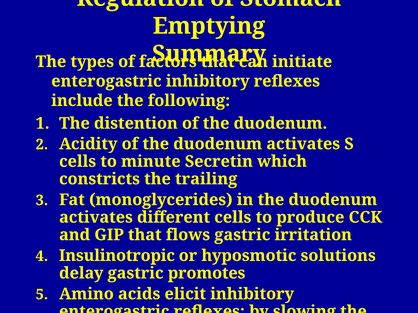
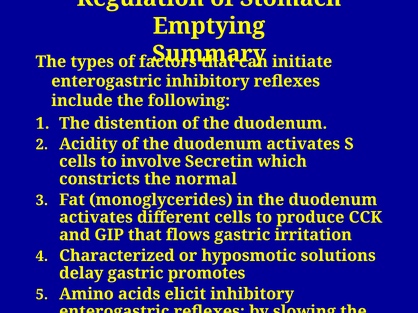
minute: minute -> involve (151, 162)
trailing: trailing -> normal (206, 179)
Insulinotropic: Insulinotropic -> Characterized (117, 256)
